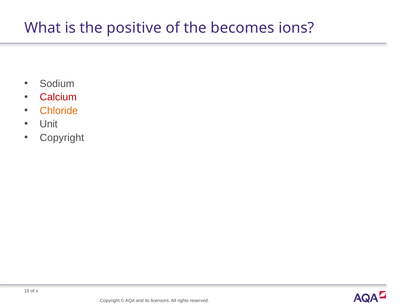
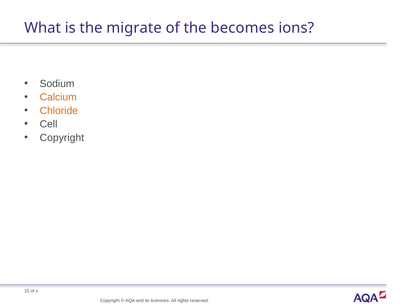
positive: positive -> migrate (134, 28)
Calcium colour: red -> orange (58, 97)
Unit: Unit -> Cell (49, 124)
